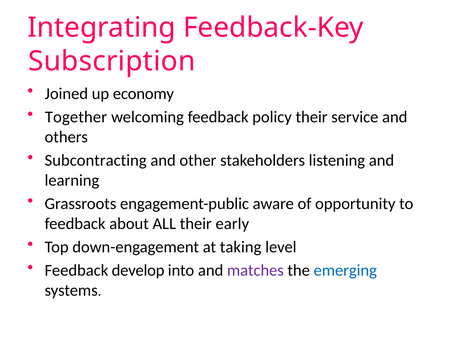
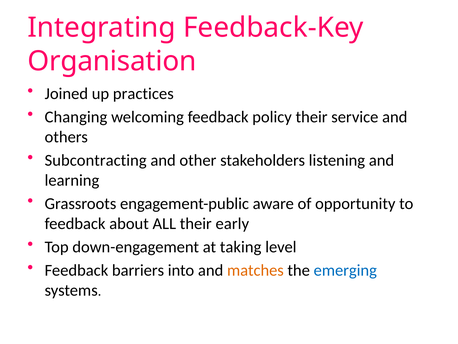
Subscription: Subscription -> Organisation (112, 61)
economy: economy -> practices (143, 94)
Together: Together -> Changing (76, 117)
develop: develop -> barriers (138, 270)
matches colour: purple -> orange (255, 270)
